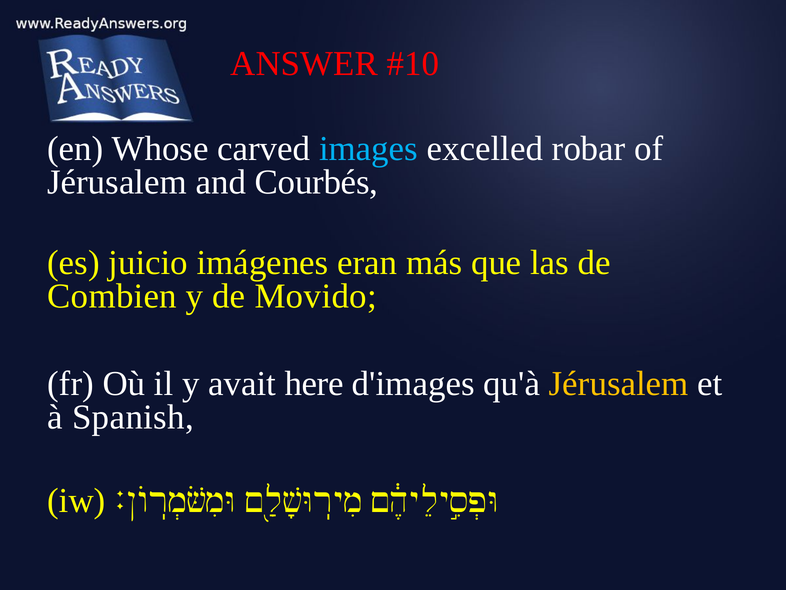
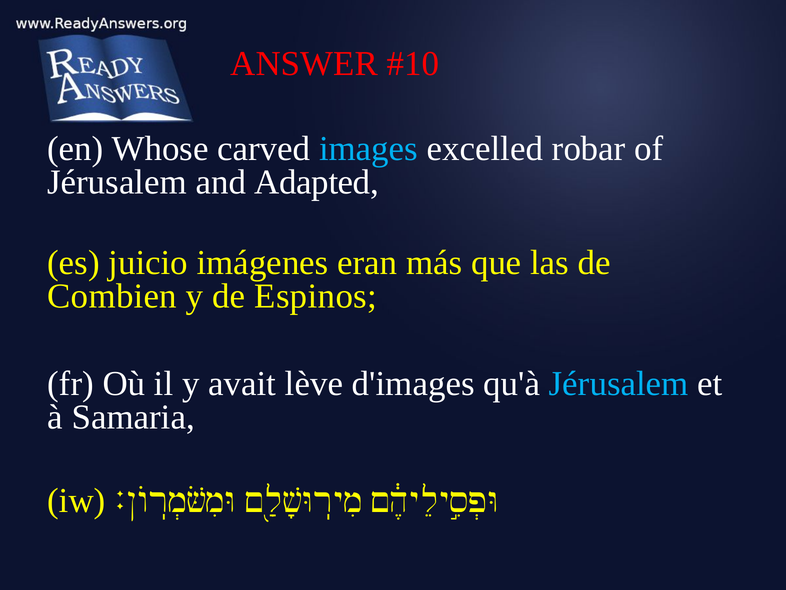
Courbés: Courbés -> Adapted (317, 182)
Movido: Movido -> Espinos (316, 296)
here: here -> lève (314, 383)
Jérusalem colour: yellow -> light blue (619, 383)
Spanish: Spanish -> Samaria (133, 417)
